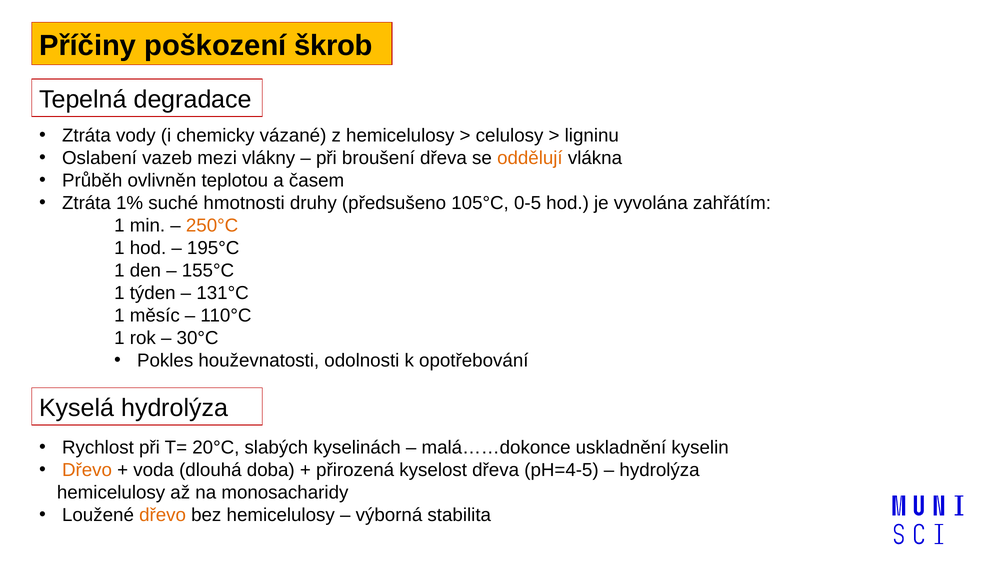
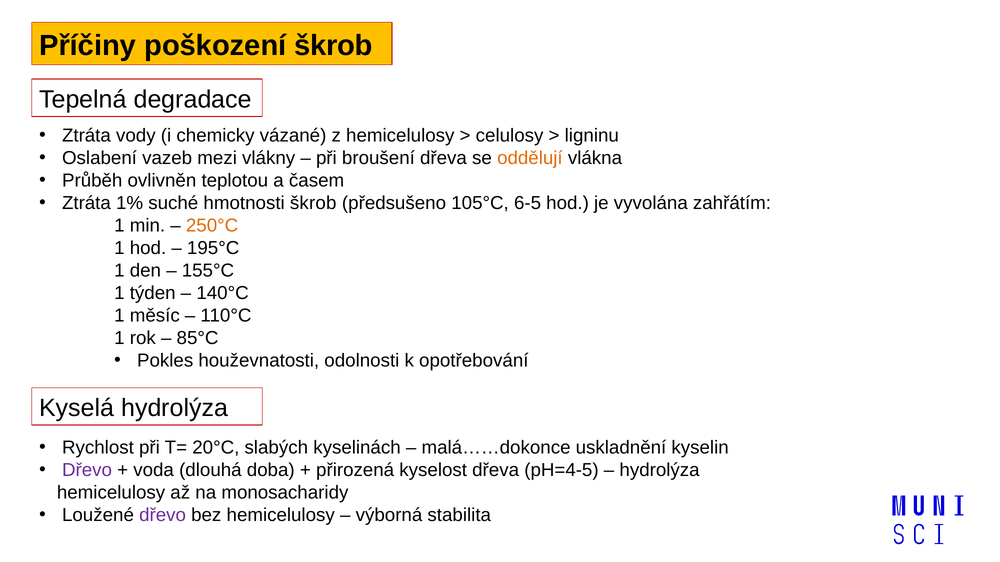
hmotnosti druhy: druhy -> škrob (313, 203)
0-5: 0-5 -> 6-5 (528, 203)
131°C: 131°C -> 140°C (223, 293)
30°C: 30°C -> 85°C (198, 338)
Dřevo colour: orange -> purple (87, 470)
dřevo colour: orange -> purple (163, 515)
